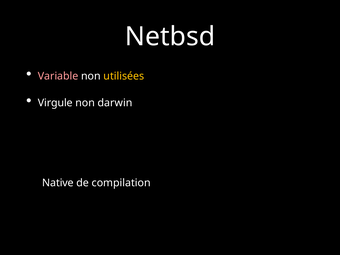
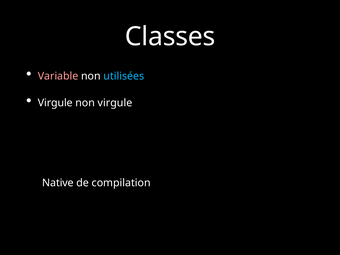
Netbsd: Netbsd -> Classes (170, 37)
utilisées colour: yellow -> light blue (124, 76)
non darwin: darwin -> virgule (115, 103)
